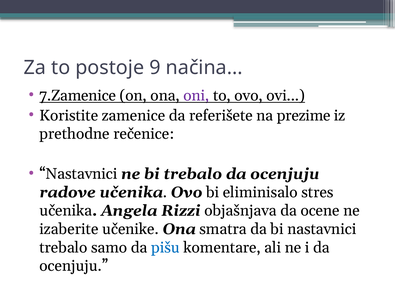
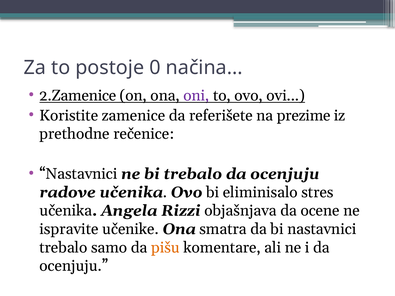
9: 9 -> 0 (155, 68)
7.Zamenice: 7.Zamenice -> 2.Zamenice (78, 96)
izaberite: izaberite -> ispravite (69, 229)
pišu colour: blue -> orange (165, 248)
